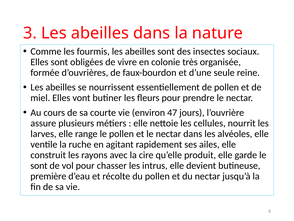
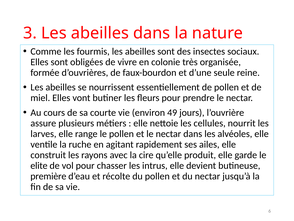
47: 47 -> 49 (172, 112)
sont: sont -> elite (39, 165)
